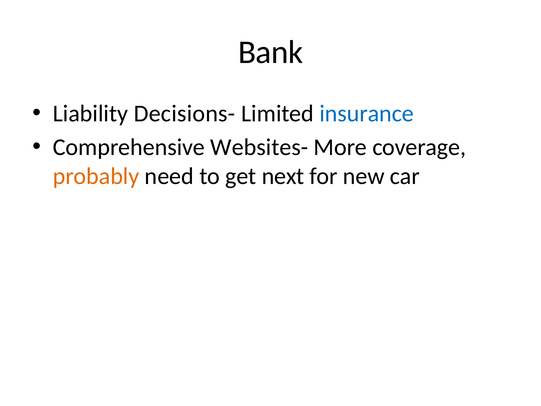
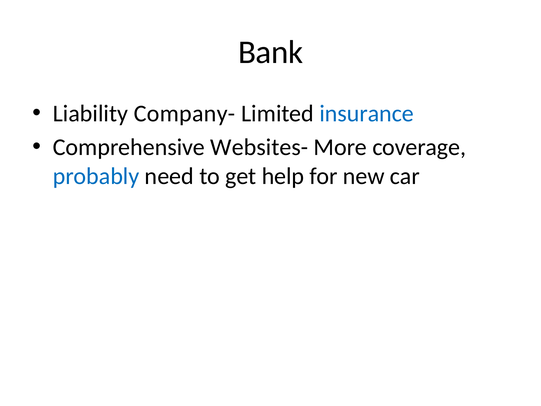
Decisions-: Decisions- -> Company- (184, 113)
probably colour: orange -> blue (96, 176)
next: next -> help (283, 176)
